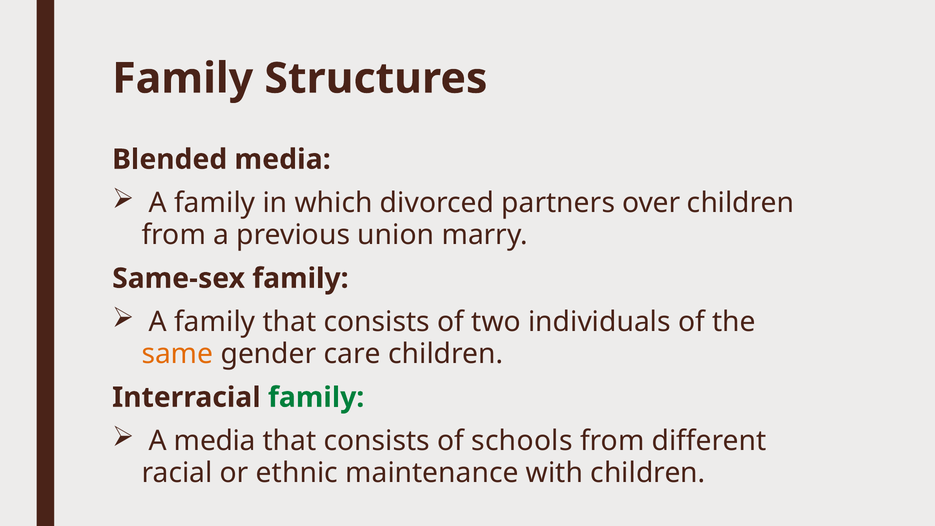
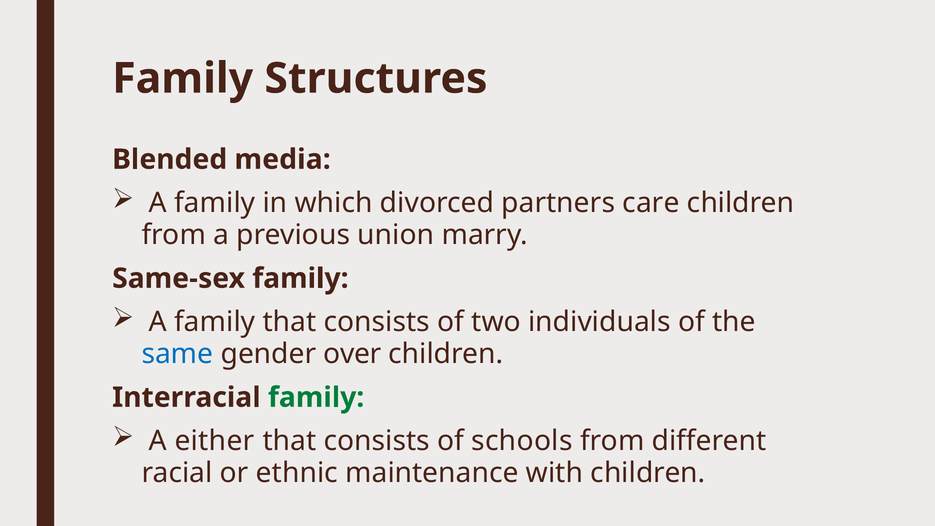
over: over -> care (651, 203)
same colour: orange -> blue (177, 354)
care: care -> over (352, 354)
A media: media -> either (215, 441)
